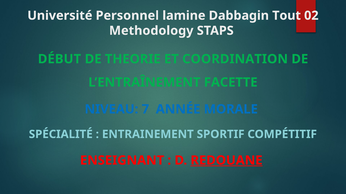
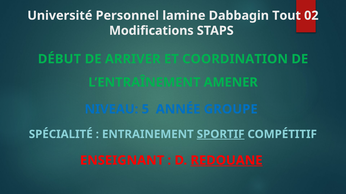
Methodology: Methodology -> Modifications (151, 31)
THEORIE: THEORIE -> ARRIVER (133, 59)
FACETTE: FACETTE -> AMENER (231, 83)
7: 7 -> 5 (145, 110)
MORALE: MORALE -> GROUPE (231, 110)
SPORTIF underline: none -> present (221, 135)
